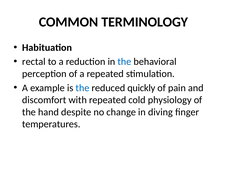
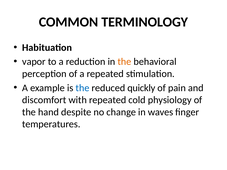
rectal: rectal -> vapor (34, 62)
the colour: blue -> orange (124, 62)
diving: diving -> waves (161, 112)
